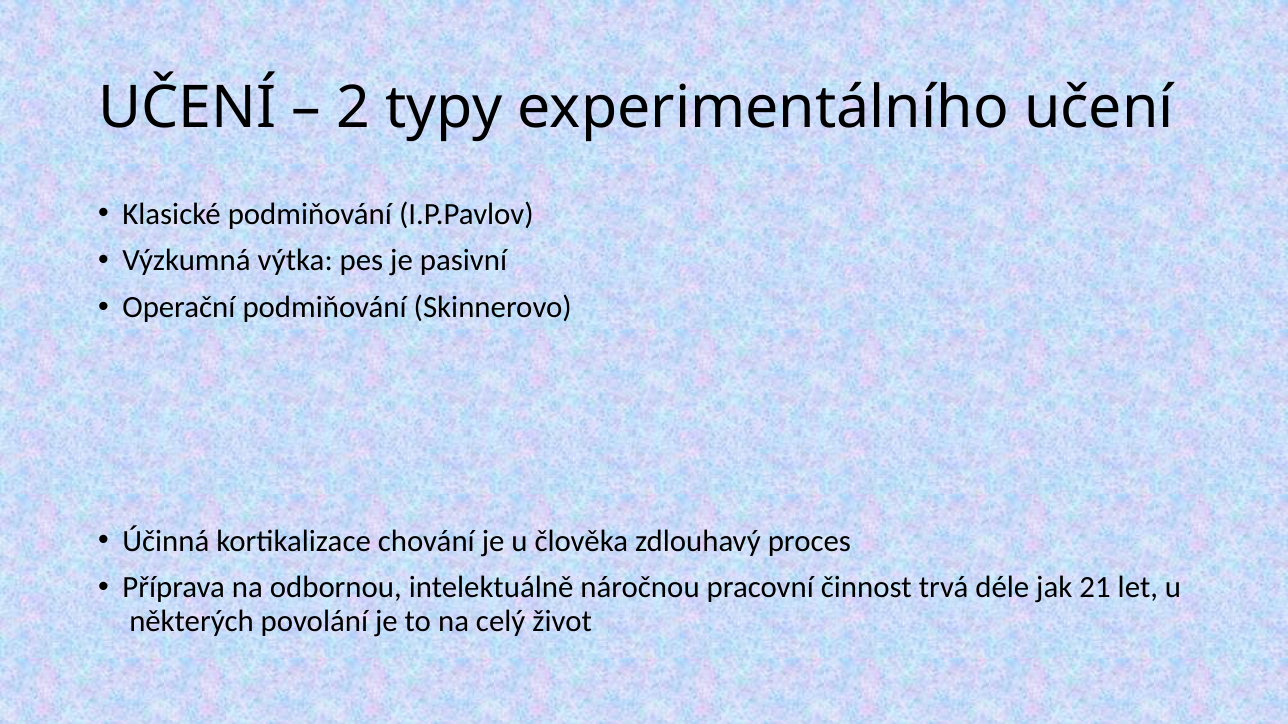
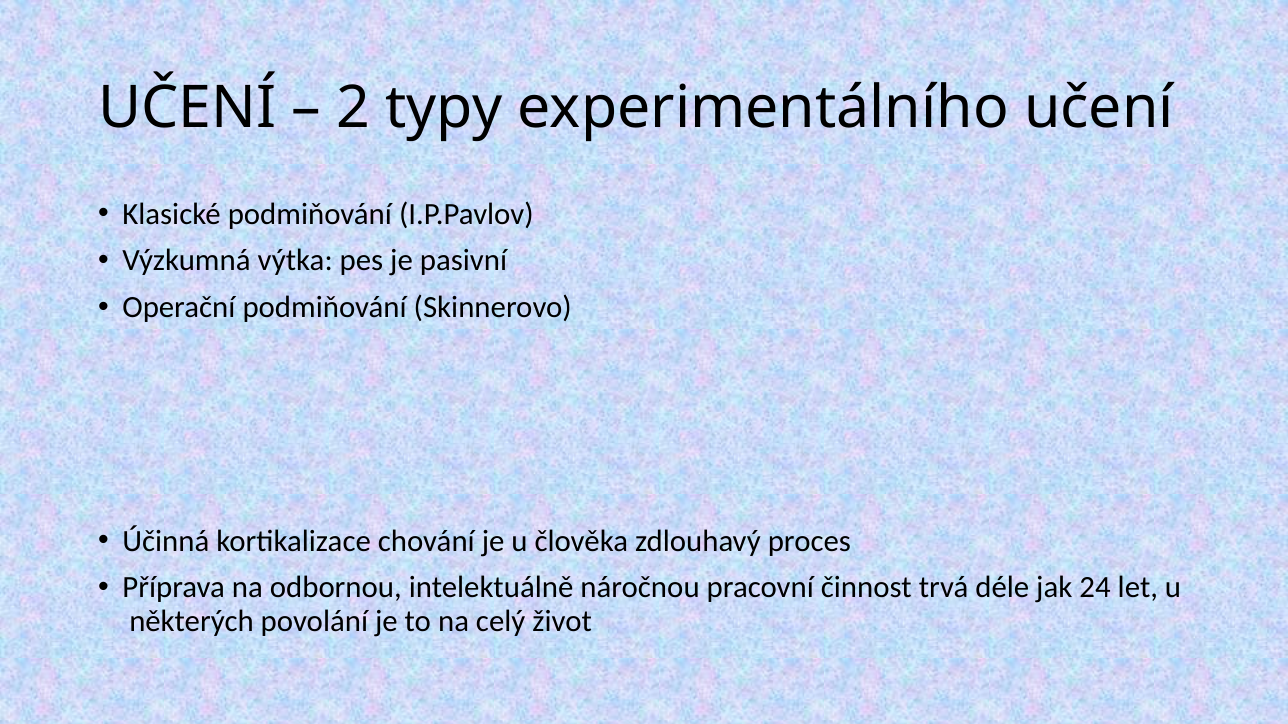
21: 21 -> 24 (1095, 588)
